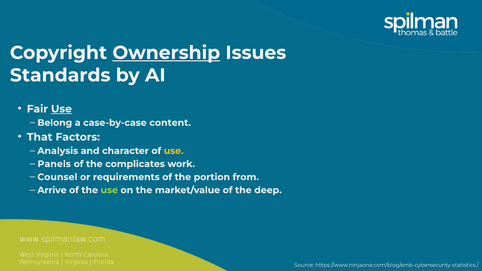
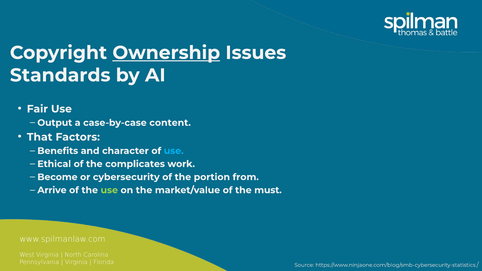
Use underline: present -> none (61, 109)
Belong: Belong -> Output (55, 123)
Analysis: Analysis -> Benefits (58, 151)
use colour: yellow -> light blue (174, 151)
Panels: Panels -> Ethical (54, 164)
Counsel: Counsel -> Become (57, 177)
requirements: requirements -> cybersecurity (126, 177)
deep: deep -> must (268, 190)
